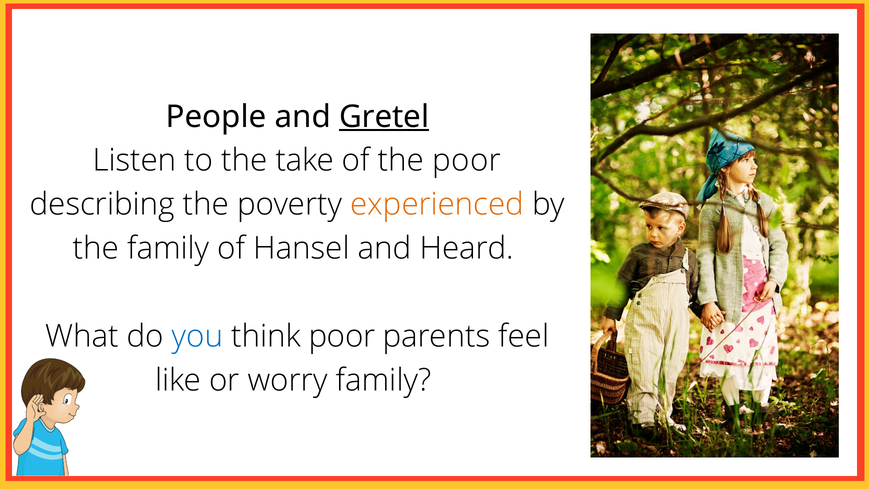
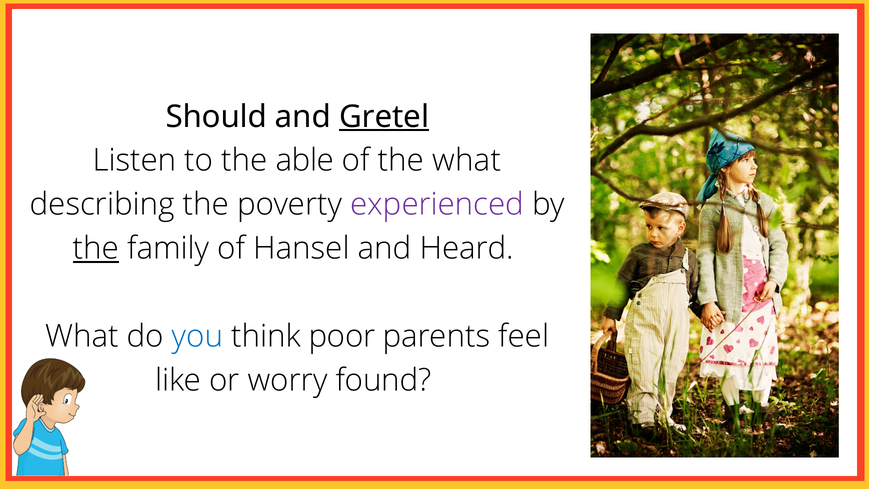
People: People -> Should (216, 117)
take: take -> able (305, 161)
the poor: poor -> what (467, 161)
experienced colour: orange -> purple (437, 205)
the underline: none -> present (96, 248)
worry family: family -> found (384, 380)
